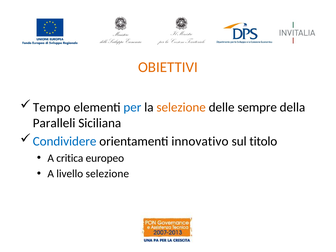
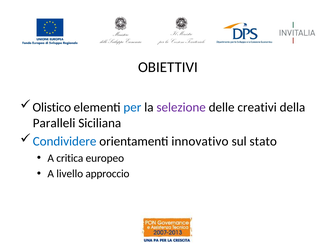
OBIETTIVI colour: orange -> black (168, 67)
Tempo: Tempo -> Olistico (52, 107)
selezione colour: orange -> purple (181, 107)
sempre: sempre -> creativi (257, 107)
titolo: titolo -> stato (263, 141)
livello selezione: selezione -> approccio (107, 174)
